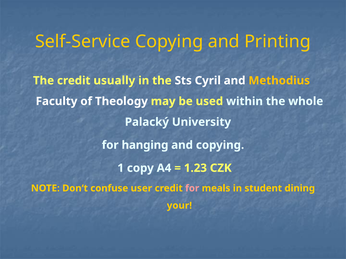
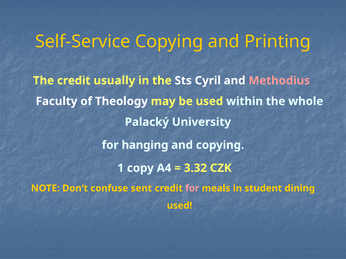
Methodius colour: yellow -> pink (279, 81)
1.23: 1.23 -> 3.32 (195, 168)
user: user -> sent (141, 189)
your: your -> used (179, 206)
